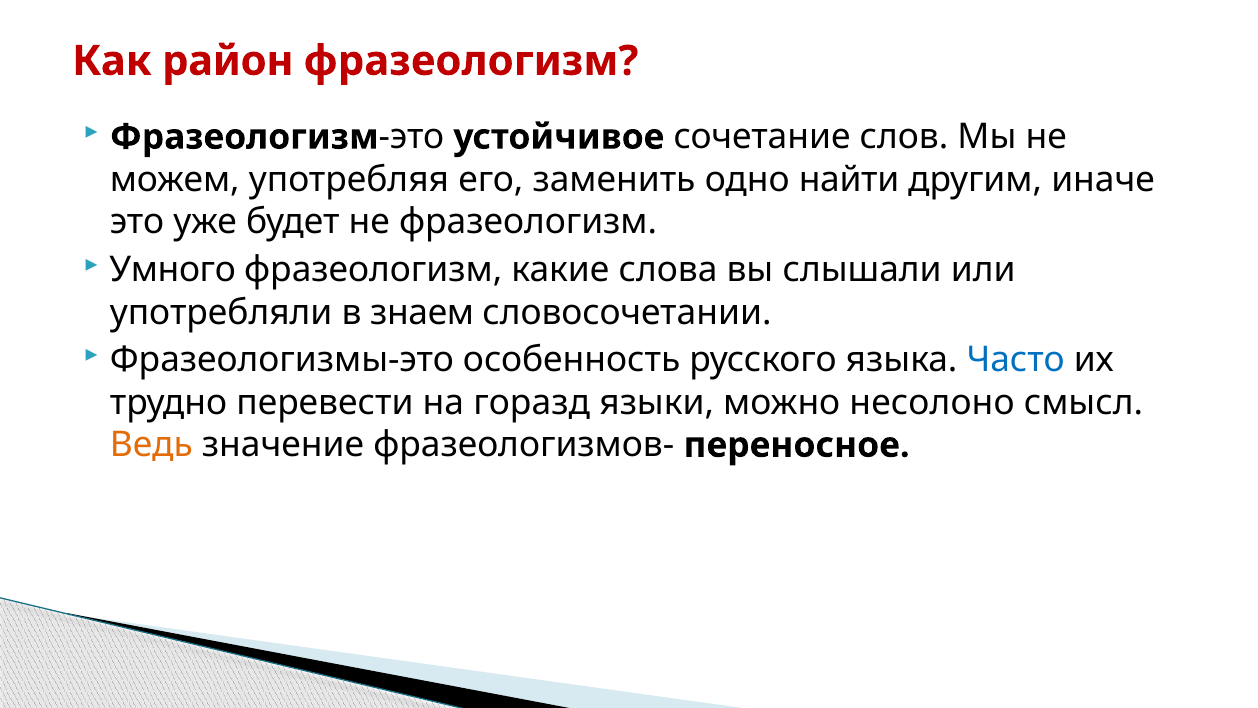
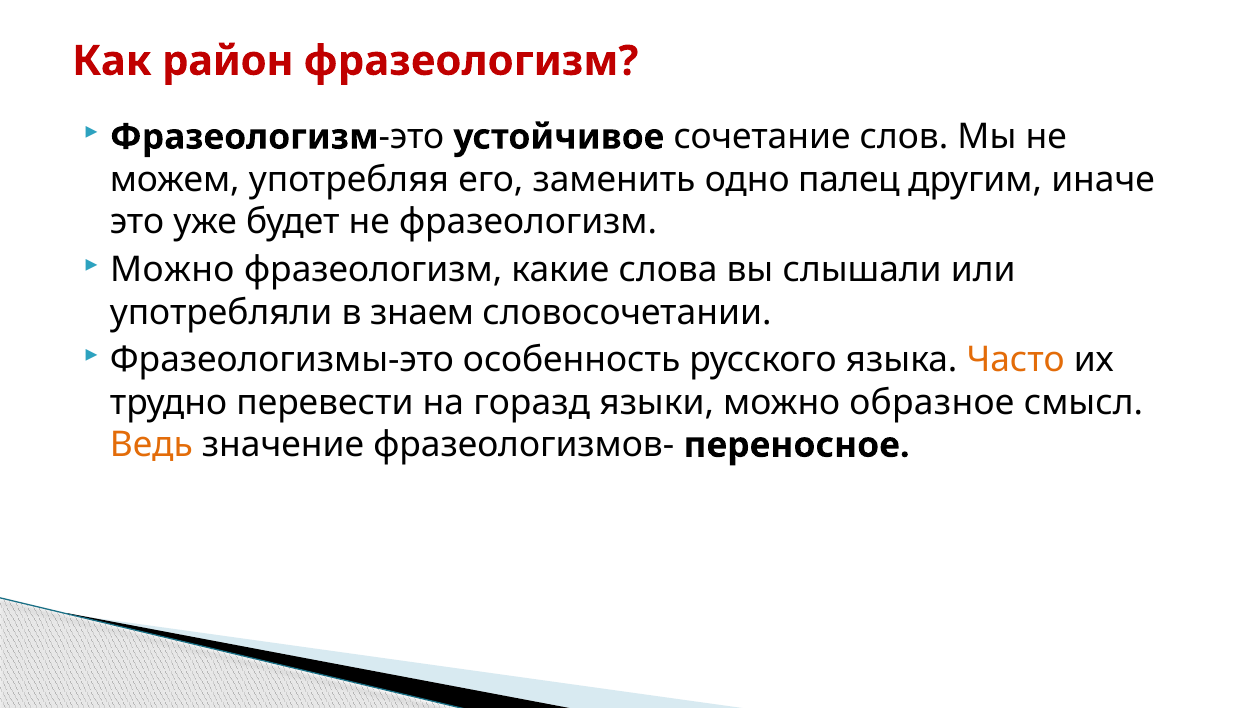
найти: найти -> палец (849, 179)
Умного: Умного -> Можно (172, 270)
Часто colour: blue -> orange (1016, 360)
несолоно: несолоно -> образное (932, 402)
